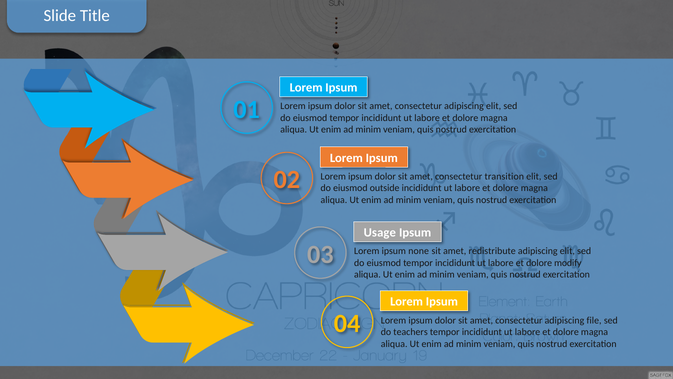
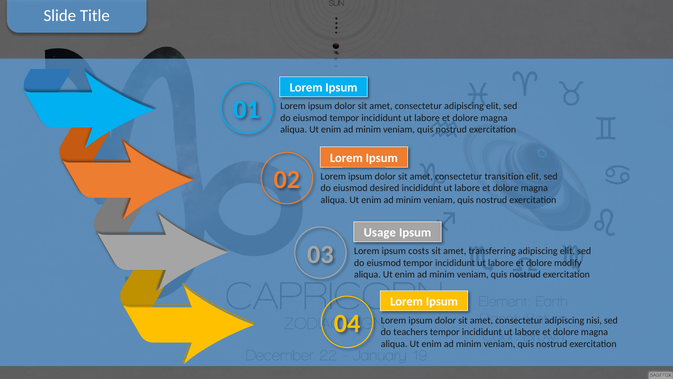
outside: outside -> desired (385, 188)
none: none -> costs (419, 251)
redistribute: redistribute -> transferring (492, 251)
file: file -> nisi (594, 320)
